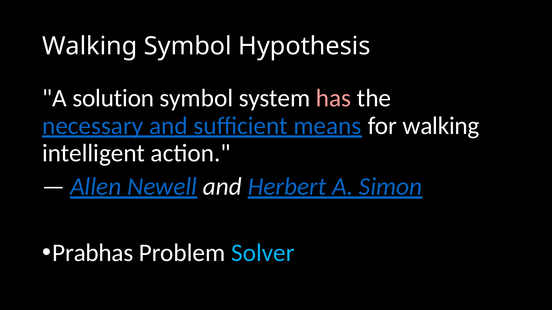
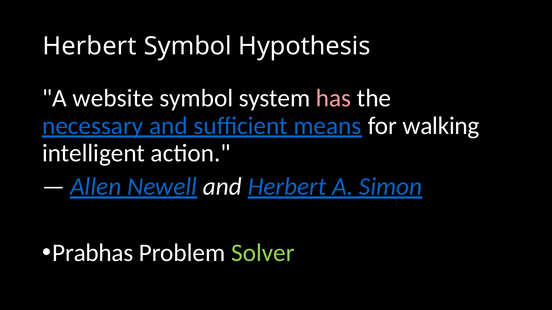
Walking: Walking -> Herbert (90, 46)
solution: solution -> website (113, 98)
Solver colour: light blue -> light green (263, 253)
